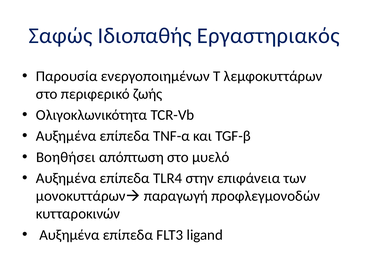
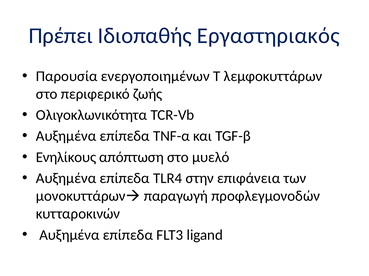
Σαφώς: Σαφώς -> Πρέπει (61, 36)
Βοηθήσει: Βοηθήσει -> Ενηλίκους (66, 158)
